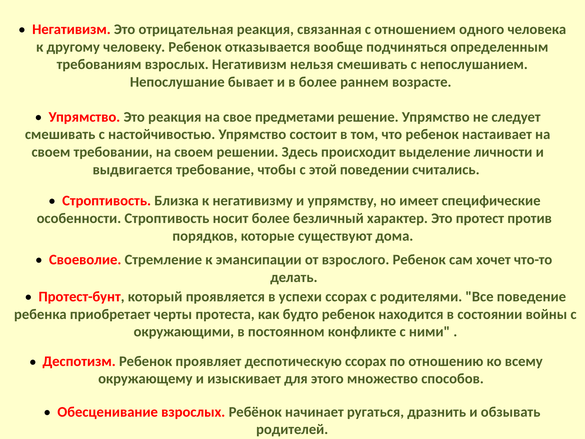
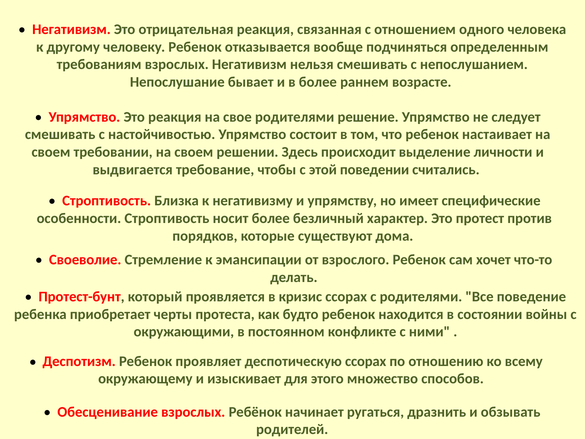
свое предметами: предметами -> родителями (295, 117)
успехи: успехи -> кризис (300, 297)
